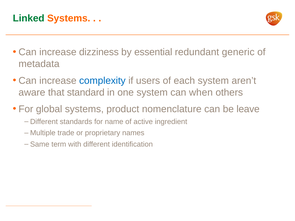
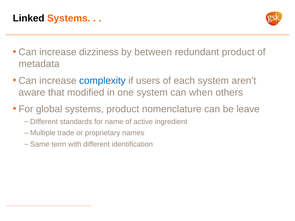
Linked colour: green -> black (29, 18)
essential: essential -> between (153, 52)
redundant generic: generic -> product (238, 52)
standard: standard -> modified (86, 92)
